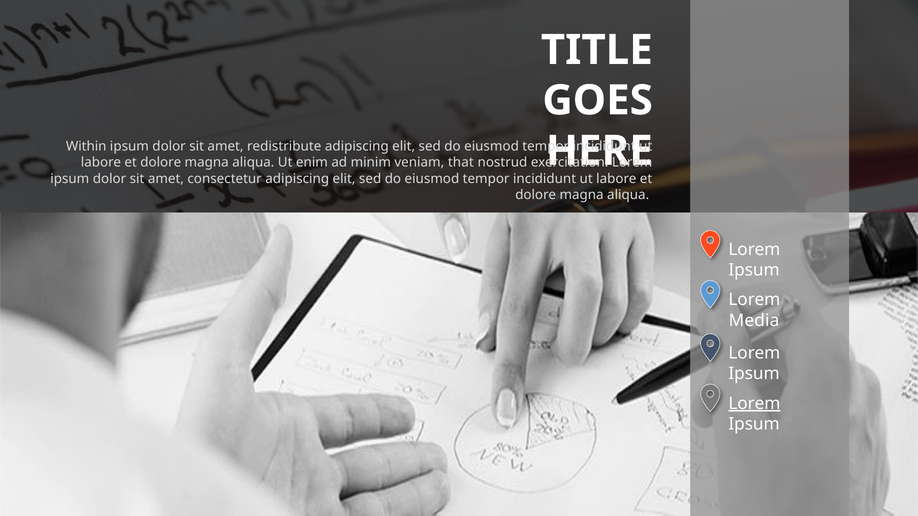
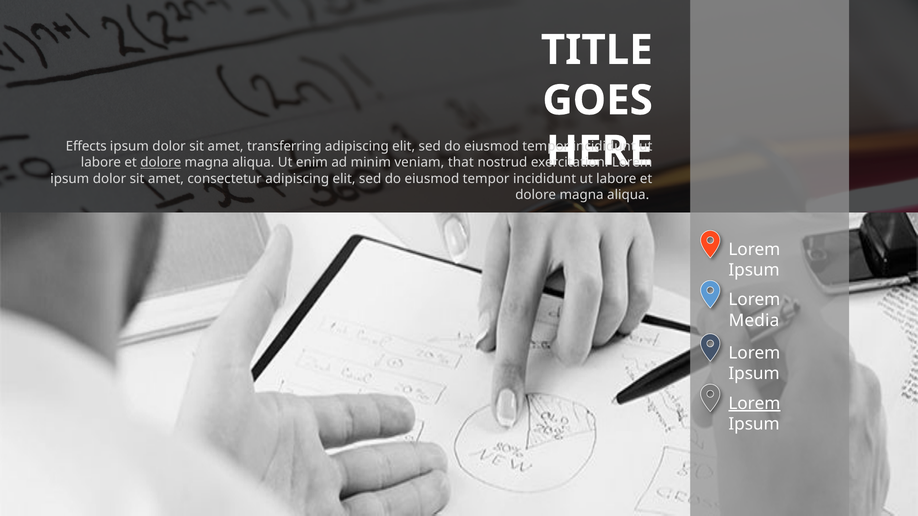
Within: Within -> Effects (86, 147)
redistribute: redistribute -> transferring (284, 147)
dolore underline: none -> present (161, 163)
